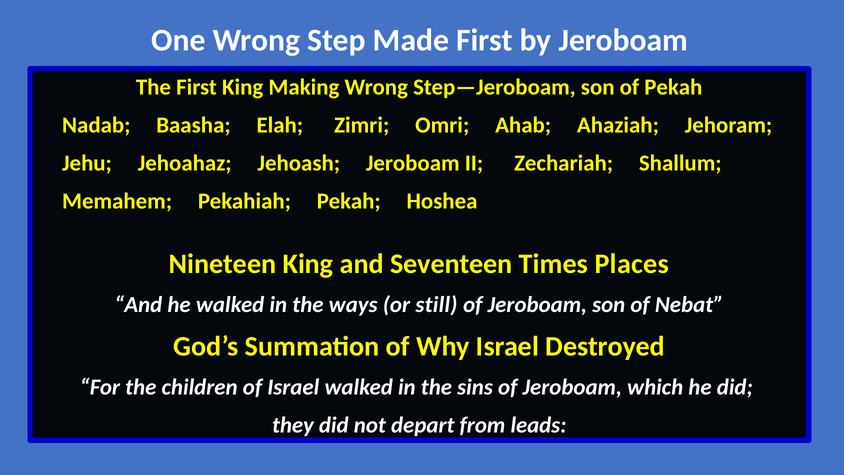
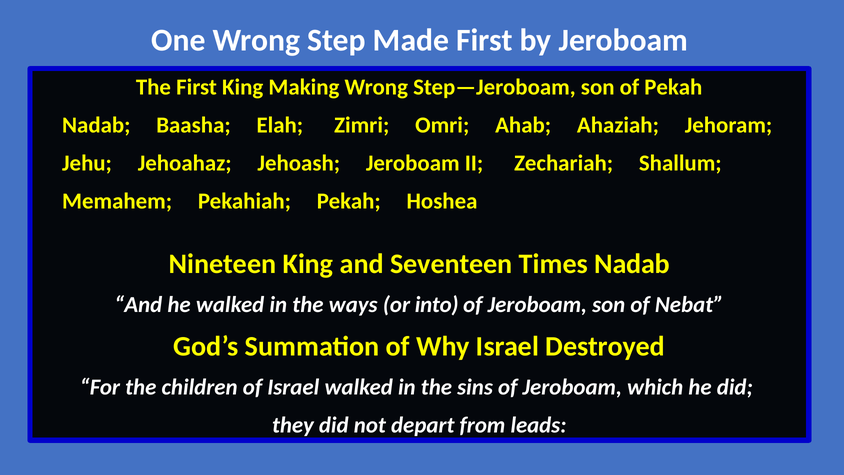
Times Places: Places -> Nadab (632, 264)
still: still -> into (437, 305)
